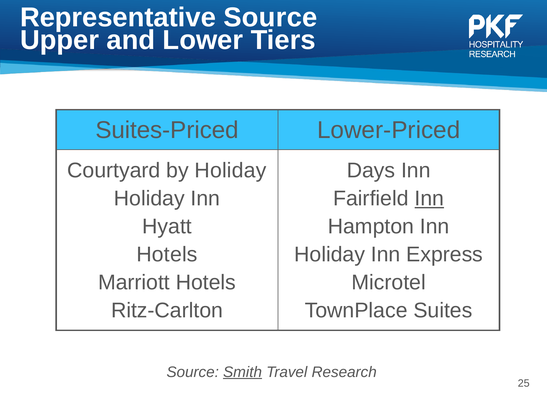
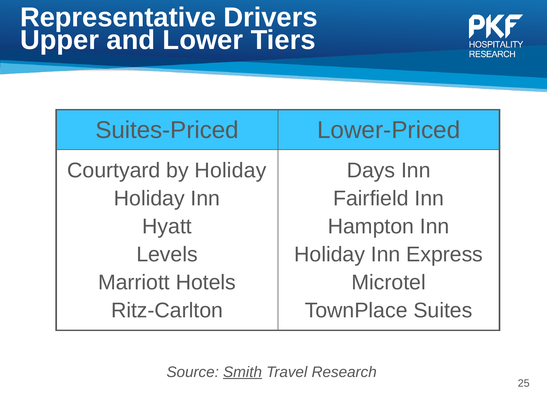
Representative Source: Source -> Drivers (271, 17)
Inn underline: present -> none (429, 199)
Hotels: Hotels -> Levels (167, 255)
